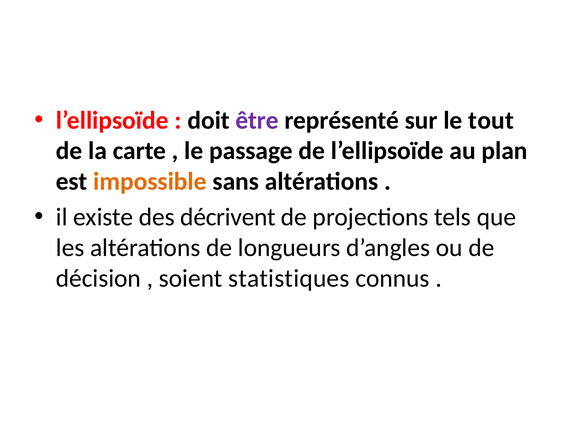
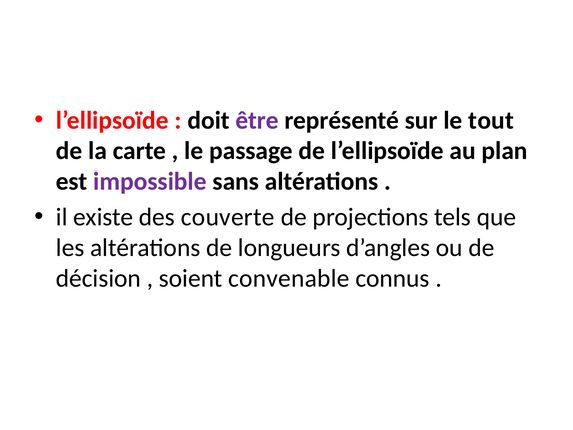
impossible colour: orange -> purple (150, 181)
décrivent: décrivent -> couverte (228, 217)
statistiques: statistiques -> convenable (289, 278)
